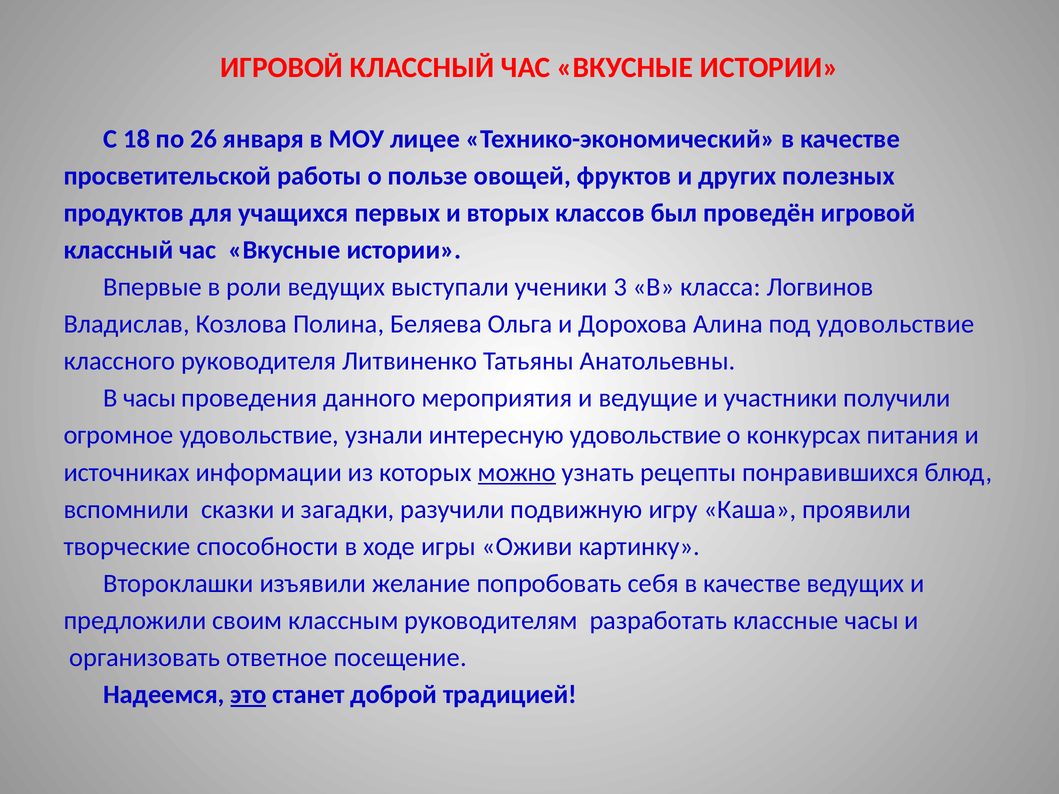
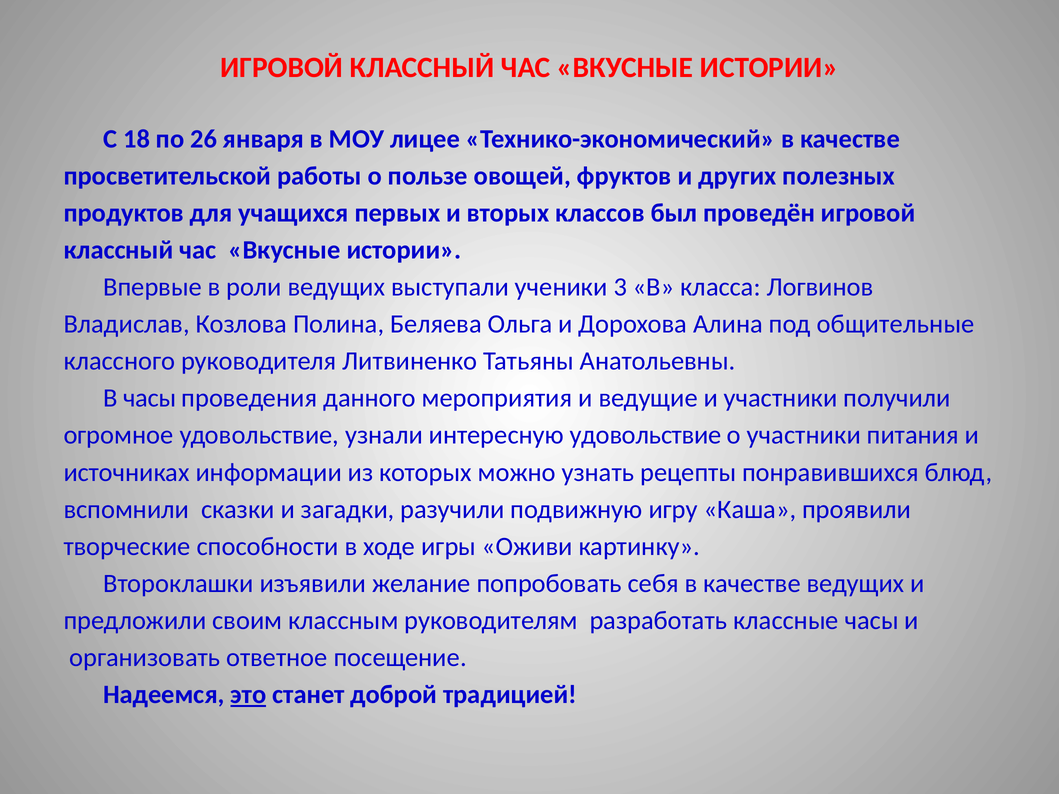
под удовольствие: удовольствие -> общительные (896, 324)
о конкурсах: конкурсах -> участники (804, 435)
можно underline: present -> none (517, 472)
